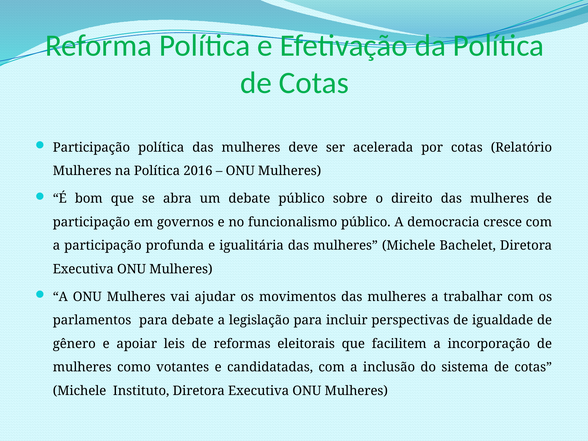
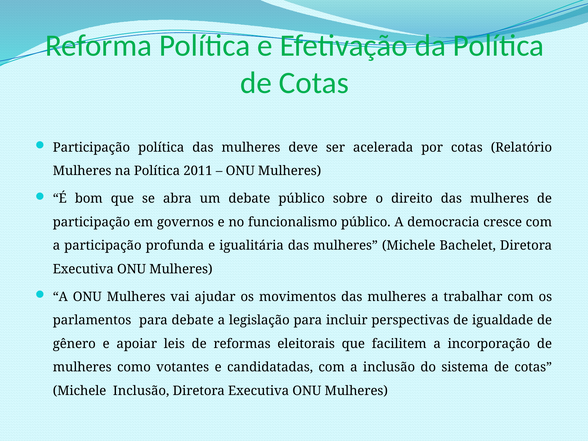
2016: 2016 -> 2011 (198, 171)
Michele Instituto: Instituto -> Inclusão (141, 391)
